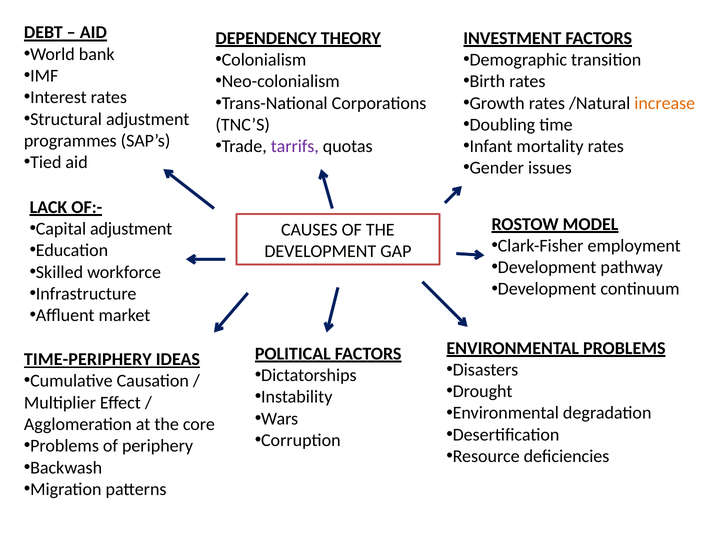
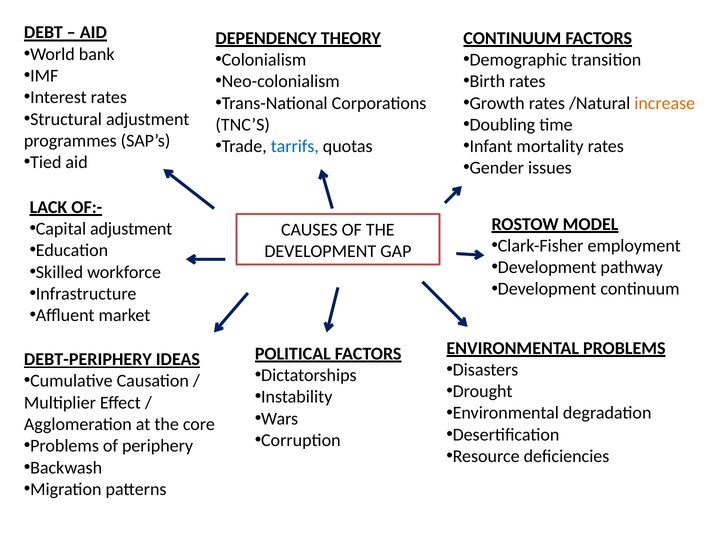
INVESTMENT: INVESTMENT -> CONTINUUM (512, 38)
tarrifs colour: purple -> blue (295, 146)
TIME-PERIPHERY: TIME-PERIPHERY -> DEBT-PERIPHERY (88, 359)
